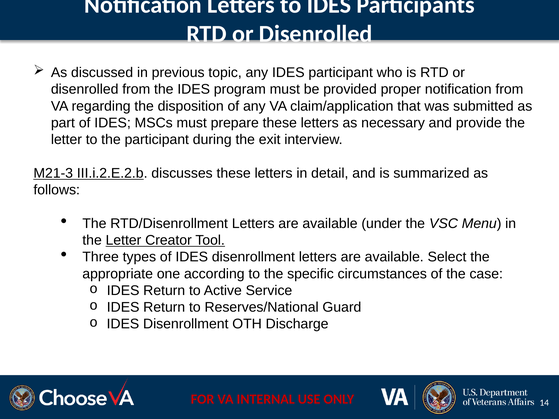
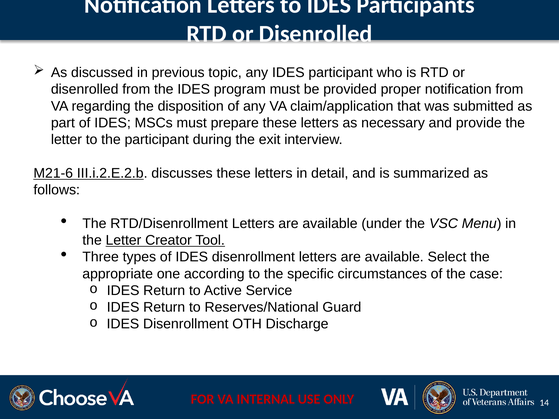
M21-3: M21-3 -> M21-6 (53, 173)
